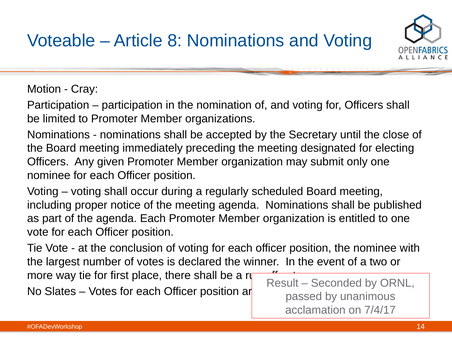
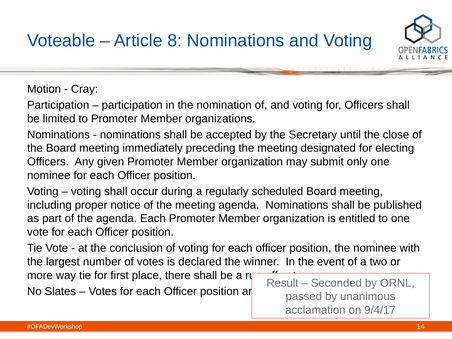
7/4/17: 7/4/17 -> 9/4/17 (380, 310)
